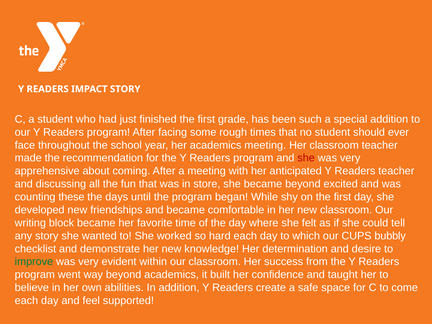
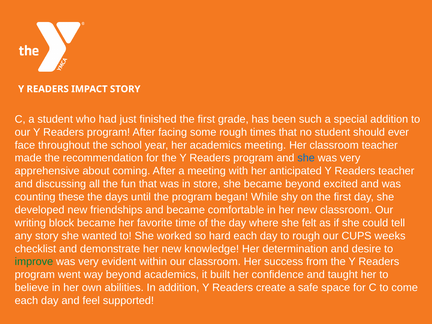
she colour: red -> blue (306, 158)
to which: which -> rough (306, 236)
bubbly: bubbly -> weeks (390, 236)
